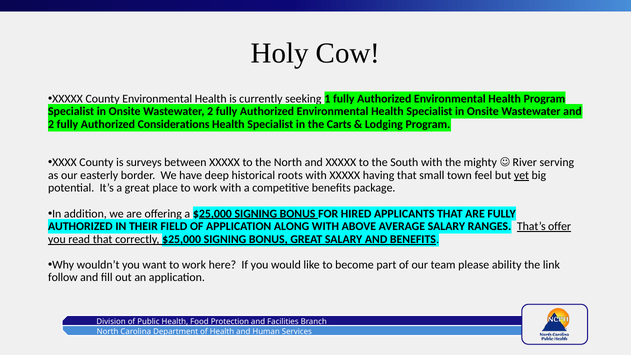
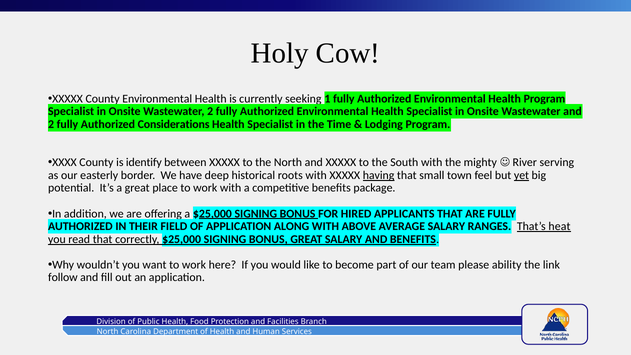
Carts: Carts -> Time (339, 124)
surveys: surveys -> identify (144, 162)
having underline: none -> present (379, 175)
offer: offer -> heat (559, 226)
